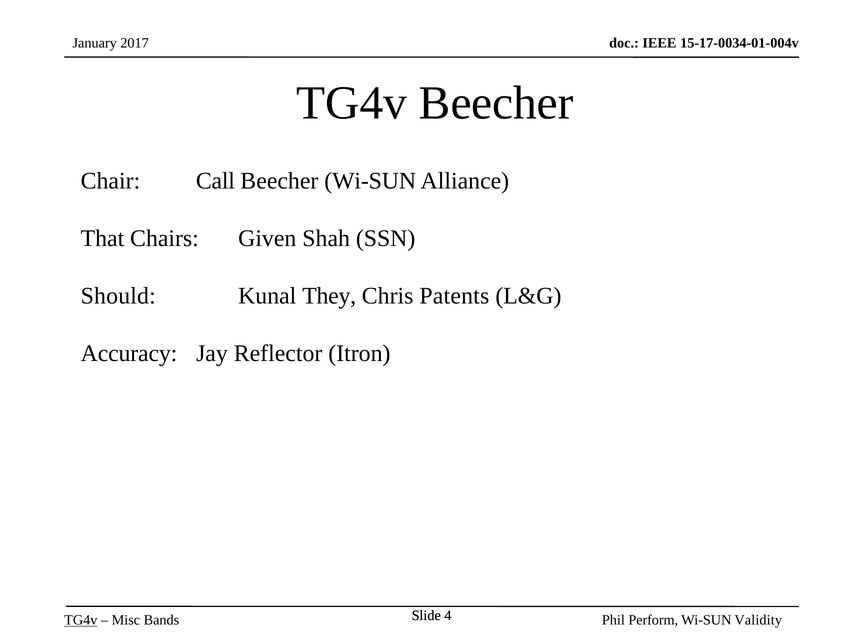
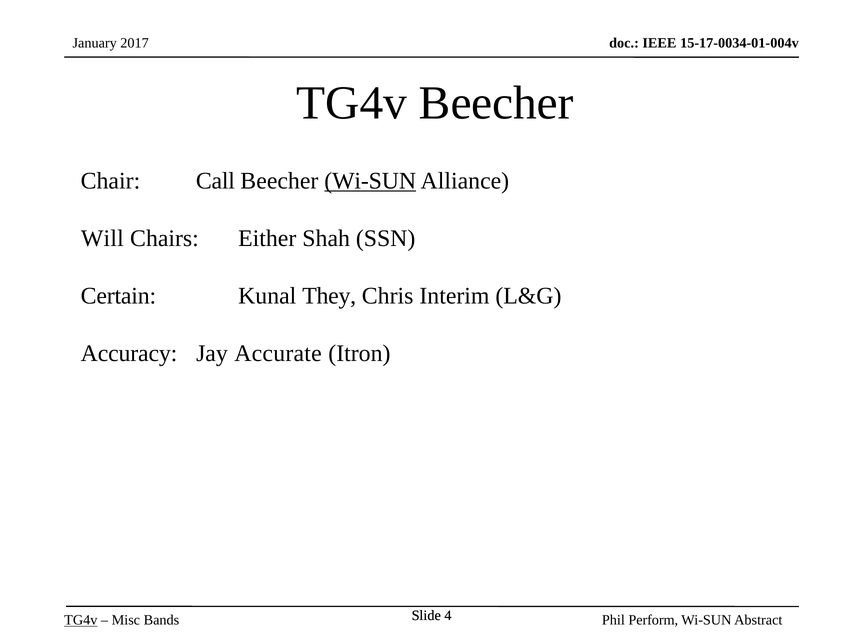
Wi-SUN underline: none -> present (370, 181)
That: That -> Will (102, 238)
Given: Given -> Either (267, 238)
Should: Should -> Certain (118, 296)
Patents: Patents -> Interim (454, 296)
Reflector: Reflector -> Accurate (278, 353)
Validity: Validity -> Abstract (758, 620)
